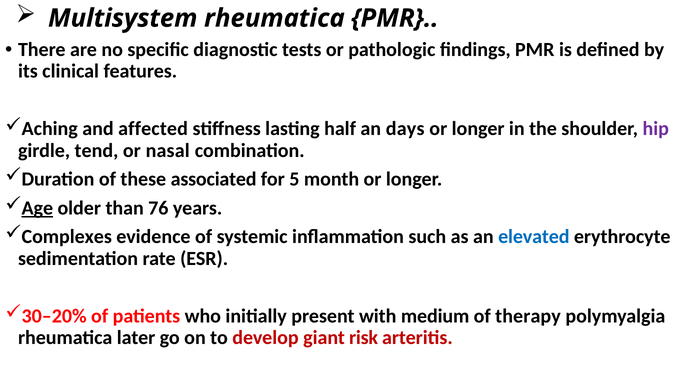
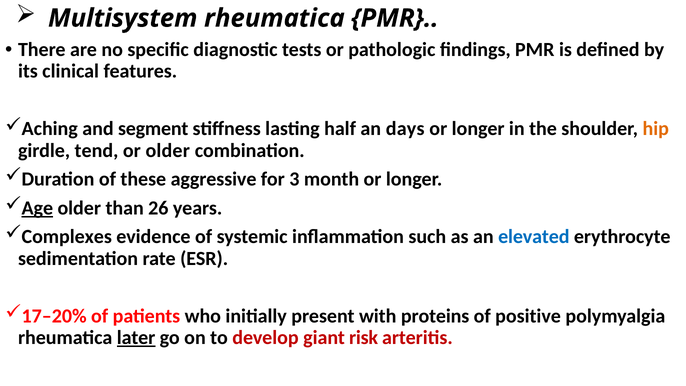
affected: affected -> segment (153, 129)
hip colour: purple -> orange (656, 129)
or nasal: nasal -> older (168, 150)
associated: associated -> aggressive (214, 179)
5: 5 -> 3 (294, 179)
76: 76 -> 26 (158, 208)
30–20%: 30–20% -> 17–20% (54, 316)
medium: medium -> proteins (435, 316)
therapy: therapy -> positive (528, 316)
later underline: none -> present (136, 338)
